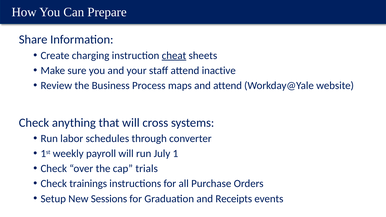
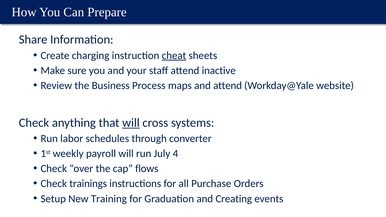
will underline: none -> present (131, 123)
1: 1 -> 4 (175, 154)
trials: trials -> flows (147, 169)
Sessions: Sessions -> Training (109, 199)
Receipts: Receipts -> Creating (234, 199)
